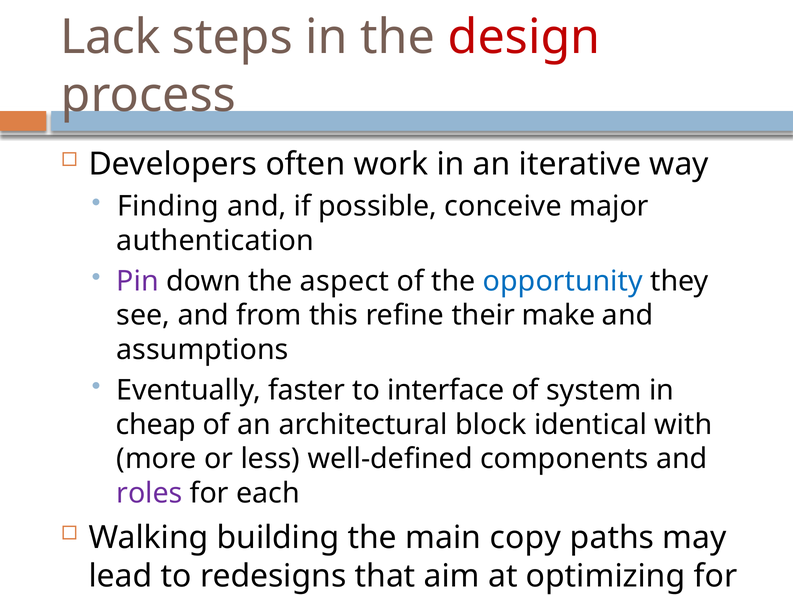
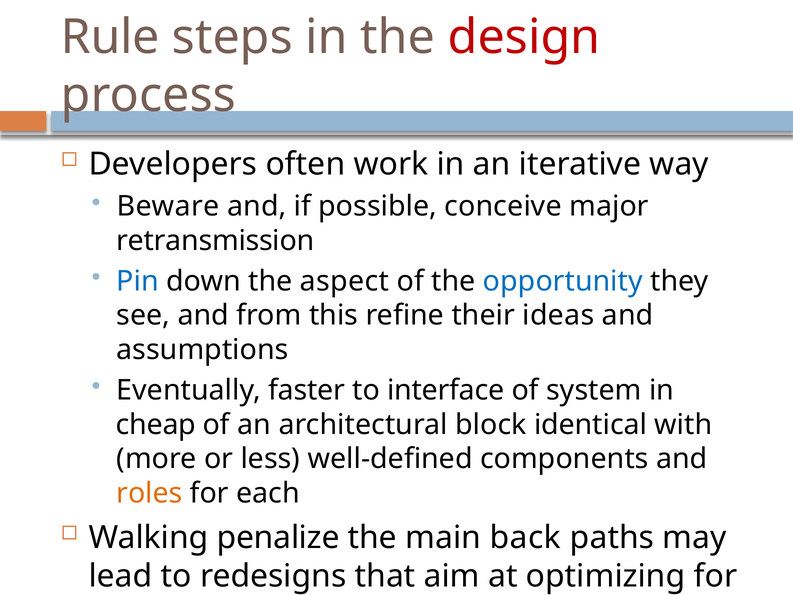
Lack: Lack -> Rule (110, 37)
Finding: Finding -> Beware (168, 206)
authentication: authentication -> retransmission (215, 241)
Pin colour: purple -> blue (138, 281)
make: make -> ideas (558, 315)
roles colour: purple -> orange (149, 493)
building: building -> penalize (278, 537)
copy: copy -> back (525, 537)
